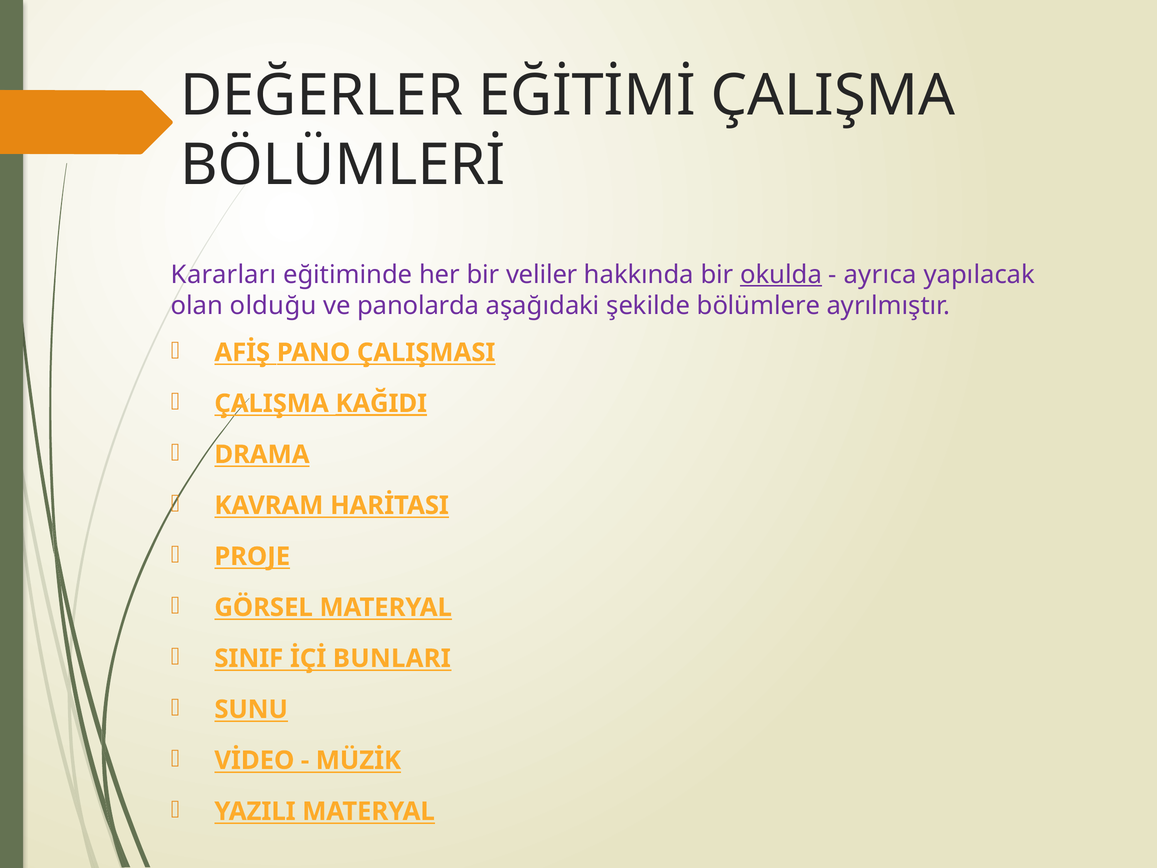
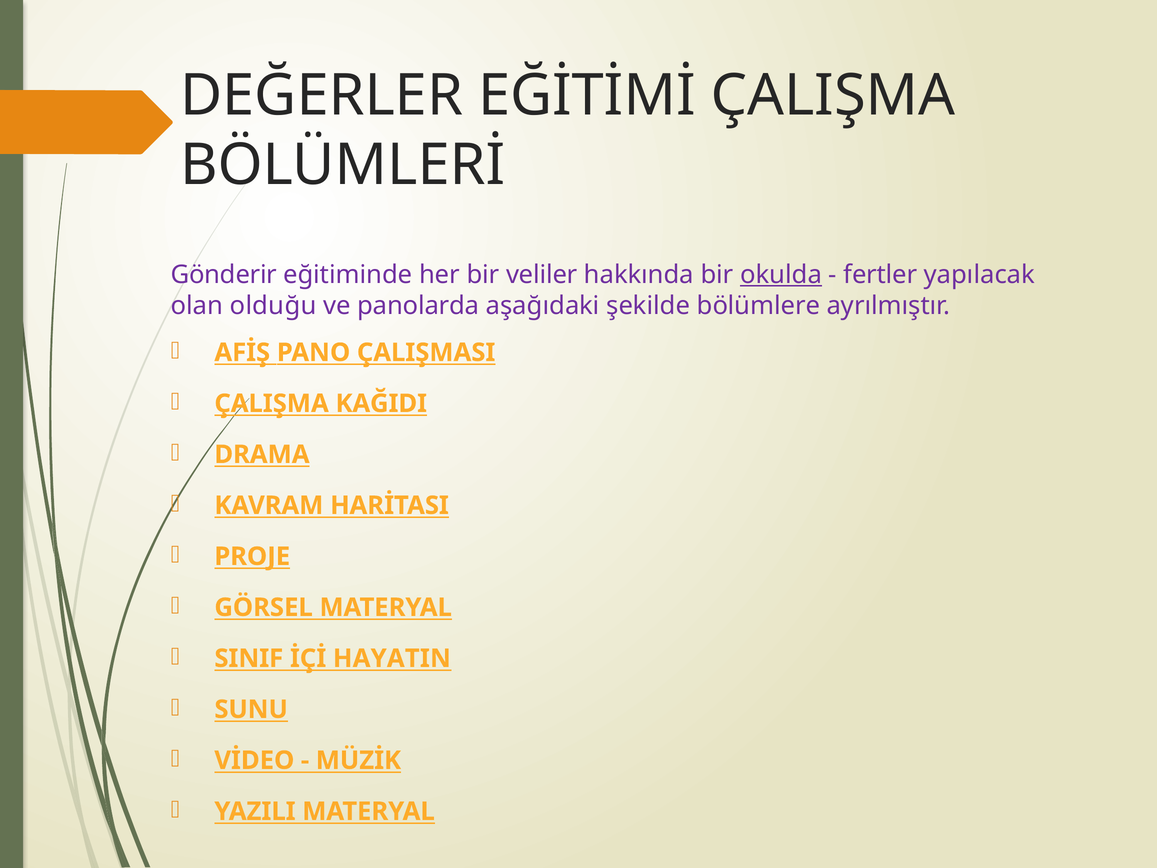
Kararları: Kararları -> Gönderir (224, 275)
ayrıca: ayrıca -> fertler (880, 275)
KAĞIDI underline: present -> none (381, 403)
BUNLARI: BUNLARI -> HAYATIN (392, 658)
